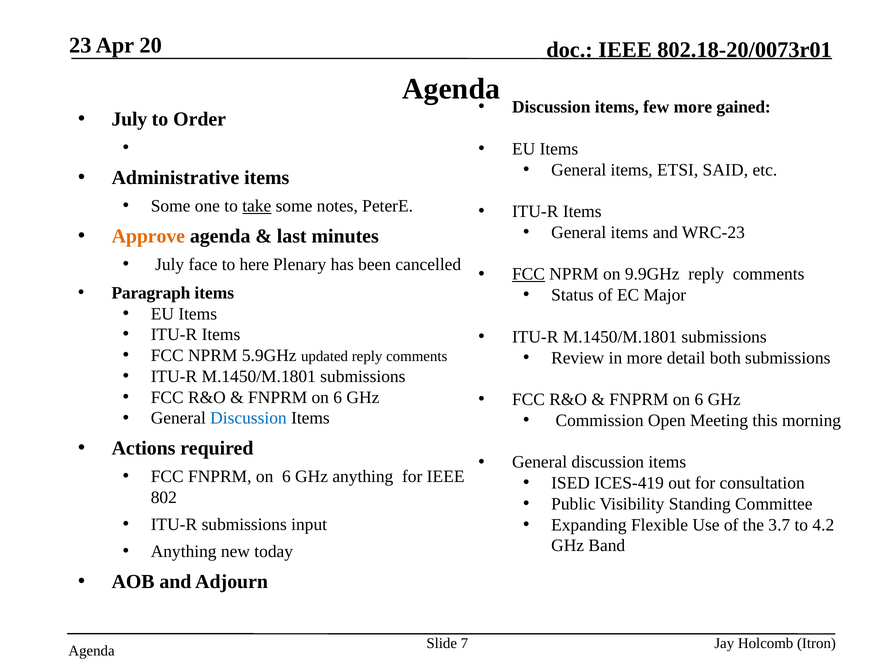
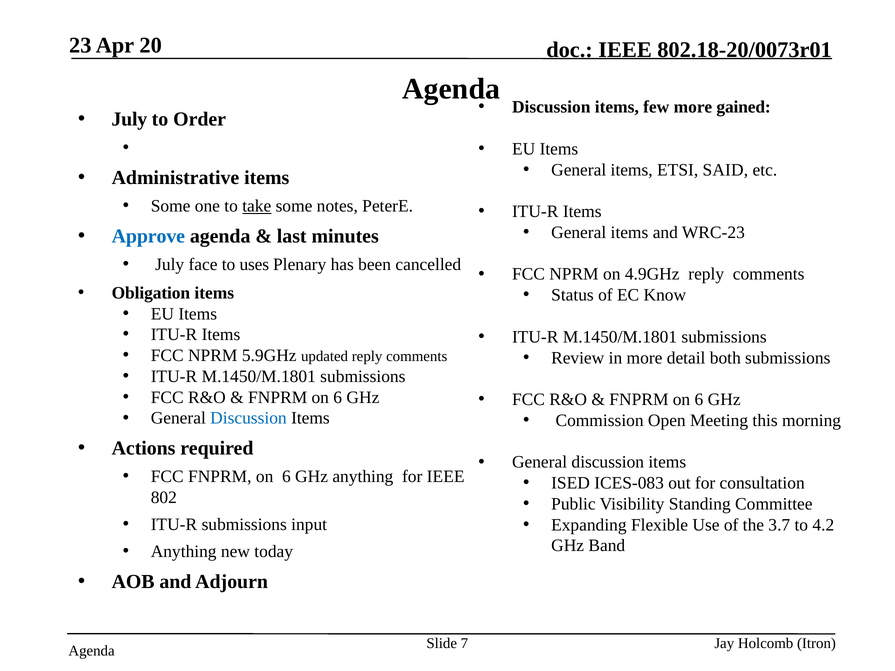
Approve colour: orange -> blue (148, 236)
here: here -> uses (254, 265)
FCC underline: present -> none (528, 274)
9.9GHz: 9.9GHz -> 4.9GHz (652, 274)
Paragraph: Paragraph -> Obligation (151, 293)
Major: Major -> Know (665, 295)
ICES-419: ICES-419 -> ICES-083 (629, 483)
